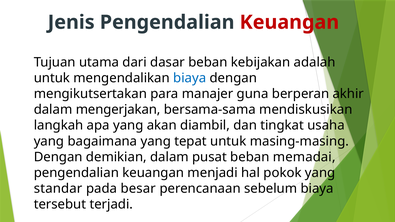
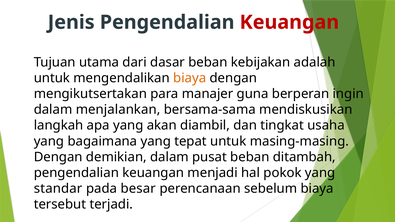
biaya colour: blue -> orange (190, 78)
akhir: akhir -> ingin (348, 94)
mengerjakan: mengerjakan -> menjalankan (118, 110)
memadai: memadai -> ditambah (304, 157)
